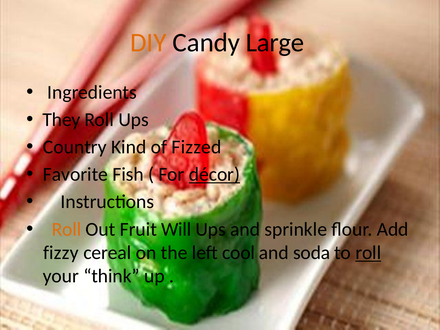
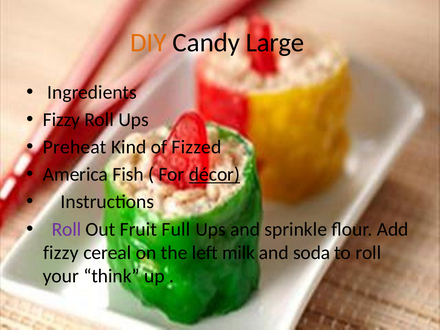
They: They -> Fizzy (62, 120)
Country: Country -> Preheat (75, 147)
Favorite: Favorite -> America (75, 174)
Roll colour: orange -> purple (66, 229)
Will: Will -> Full (176, 229)
cool: cool -> milk (239, 253)
roll underline: present -> none (368, 253)
